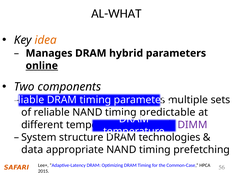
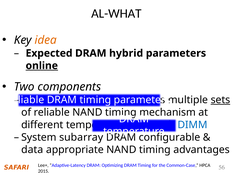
Manages: Manages -> Expected (49, 53)
sets underline: none -> present (220, 100)
predictable: predictable -> mechanism (168, 112)
DIMM colour: purple -> blue (193, 125)
structure: structure -> subarray (81, 137)
technologies: technologies -> configurable (170, 137)
prefetching: prefetching -> advantages (202, 149)
